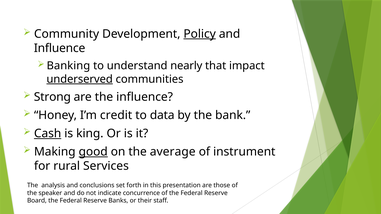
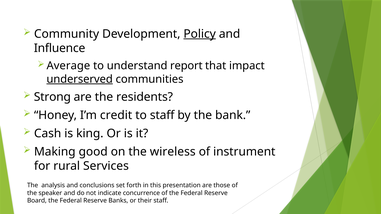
Banking: Banking -> Average (68, 66)
nearly: nearly -> report (186, 66)
the influence: influence -> residents (145, 97)
to data: data -> staff (162, 115)
Cash underline: present -> none (48, 134)
good underline: present -> none (93, 152)
average: average -> wireless (173, 152)
